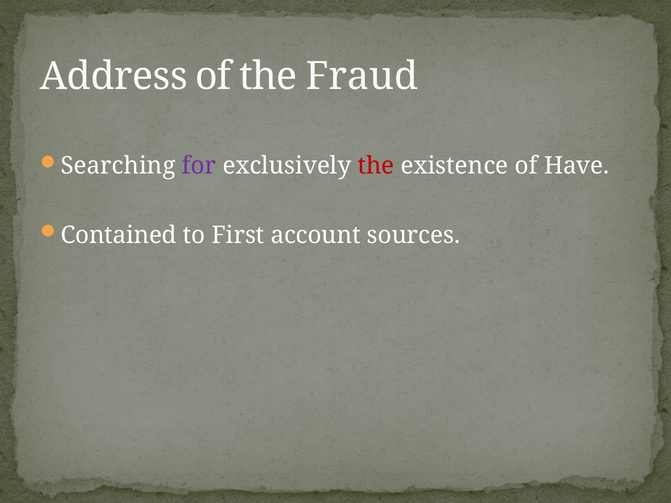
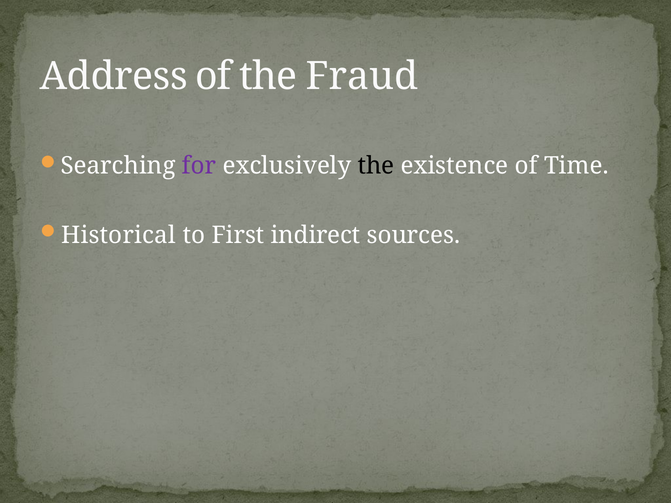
the colour: red -> black (376, 166)
Have: Have -> Time (576, 166)
Contained: Contained -> Historical (118, 235)
account: account -> indirect (316, 235)
